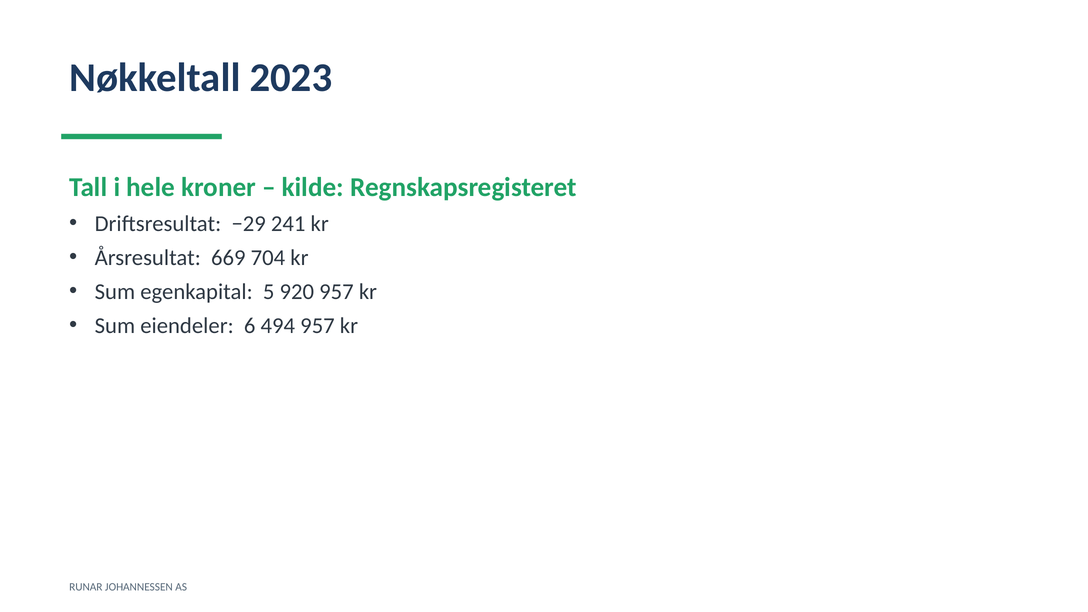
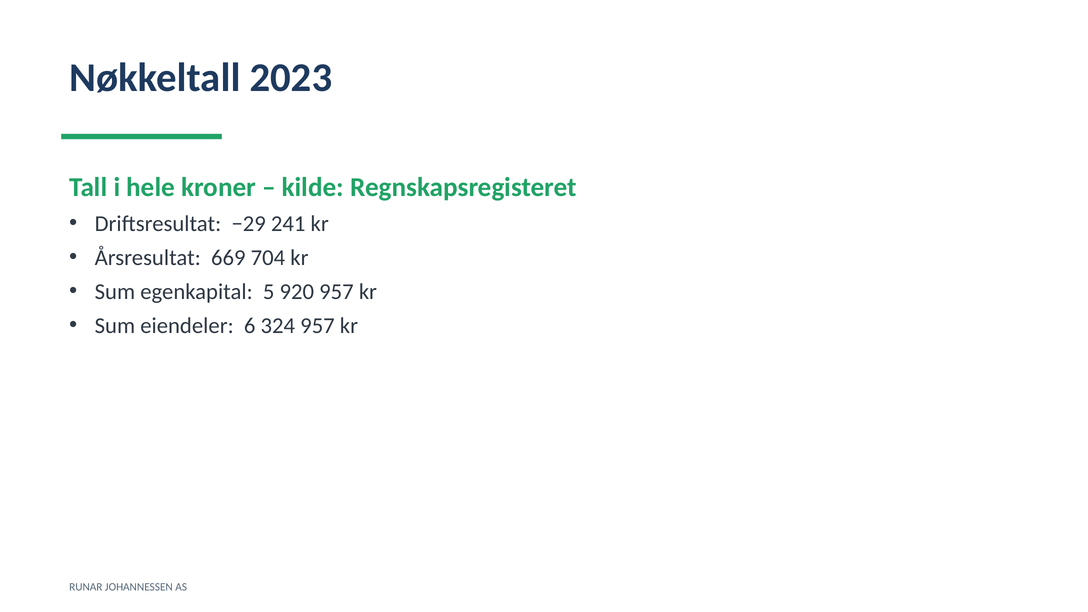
494: 494 -> 324 (278, 326)
